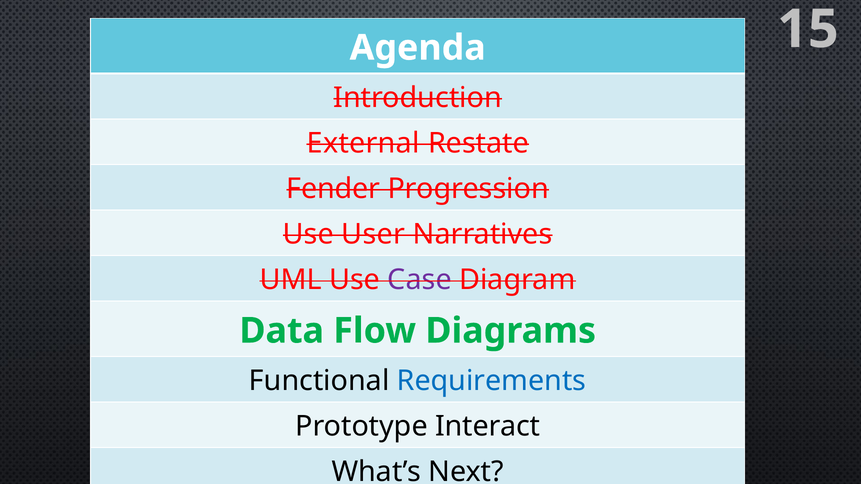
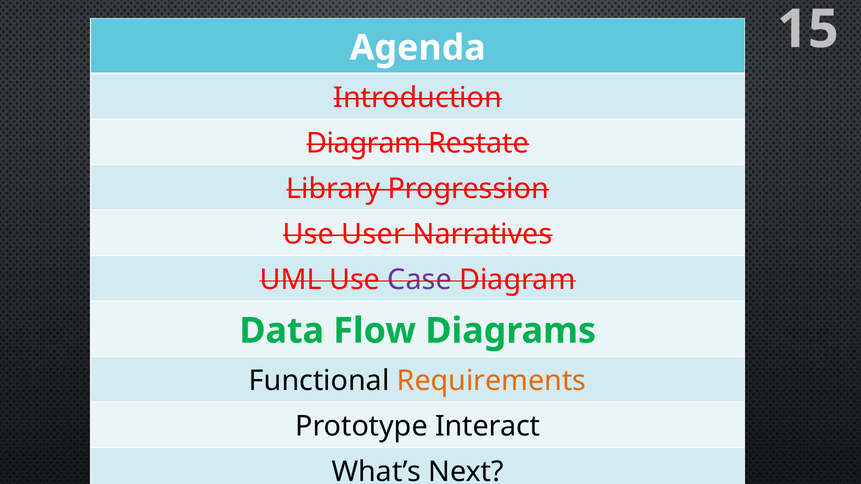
External: External -> Diagram (364, 144)
Fender: Fender -> Library (333, 189)
Requirements colour: blue -> orange (492, 381)
